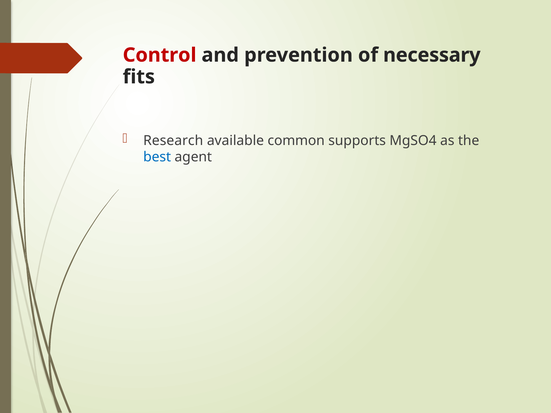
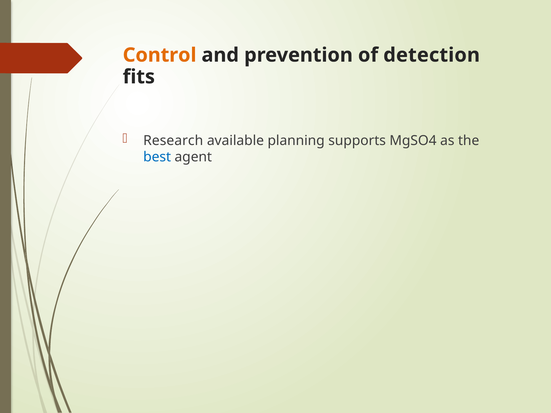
Control colour: red -> orange (160, 55)
necessary: necessary -> detection (432, 55)
common: common -> planning (296, 141)
